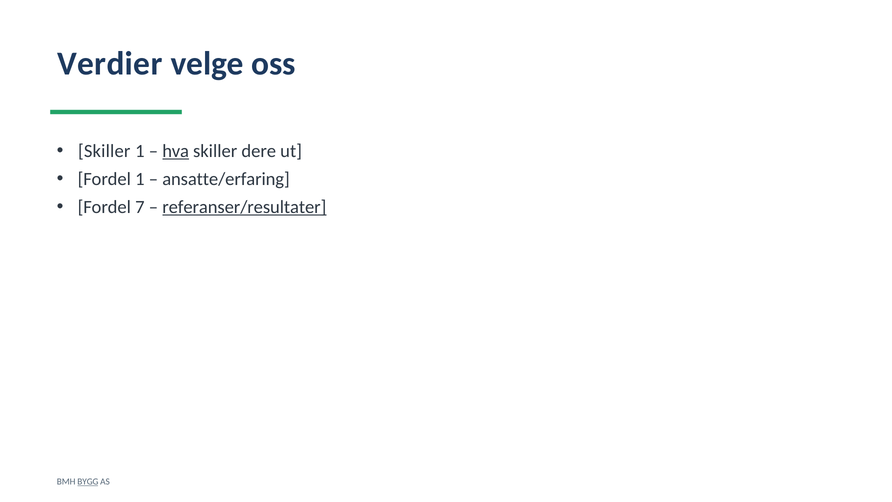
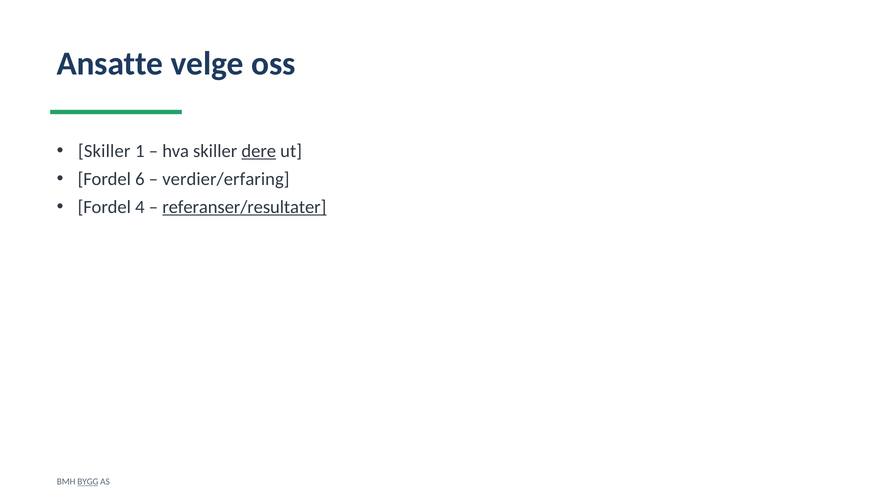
Verdier: Verdier -> Ansatte (110, 64)
hva underline: present -> none (176, 151)
dere underline: none -> present (259, 151)
Fordel 1: 1 -> 6 (140, 179)
ansatte/erfaring: ansatte/erfaring -> verdier/erfaring (226, 179)
7: 7 -> 4 (140, 207)
